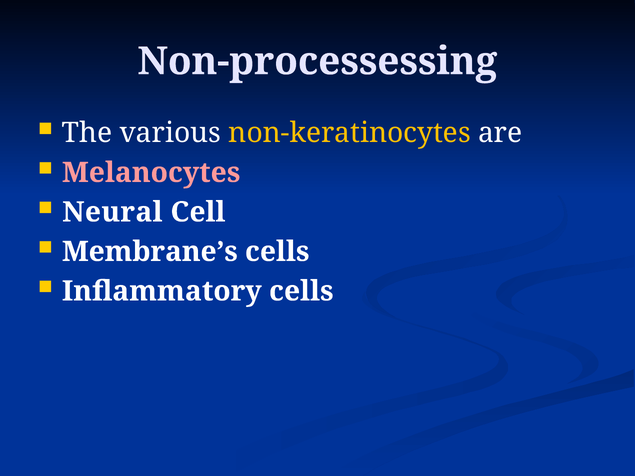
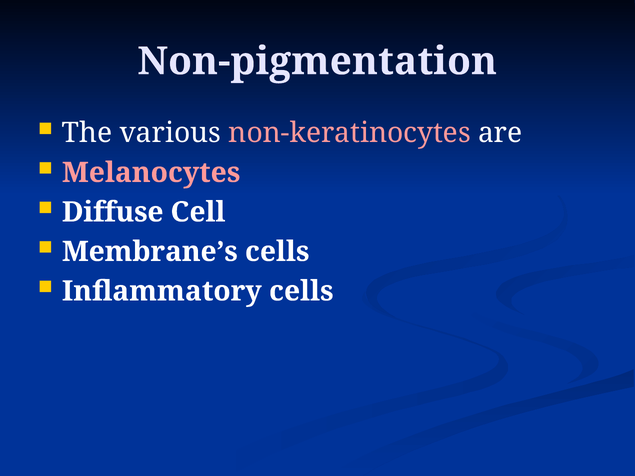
Non-processessing: Non-processessing -> Non-pigmentation (317, 61)
non-keratinocytes colour: yellow -> pink (350, 133)
Neural: Neural -> Diffuse (113, 212)
